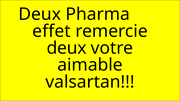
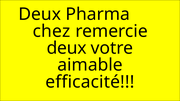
effet: effet -> chez (51, 31)
valsartan: valsartan -> efficacité (90, 82)
